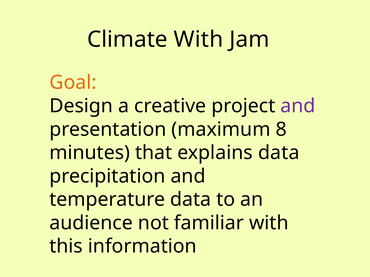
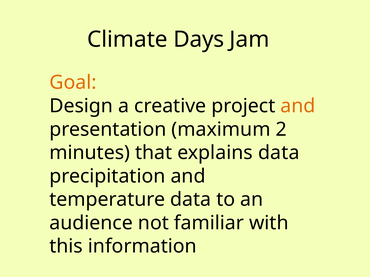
Climate With: With -> Days (199, 40)
and colour: purple -> orange (298, 106)
8: 8 -> 2 (281, 130)
